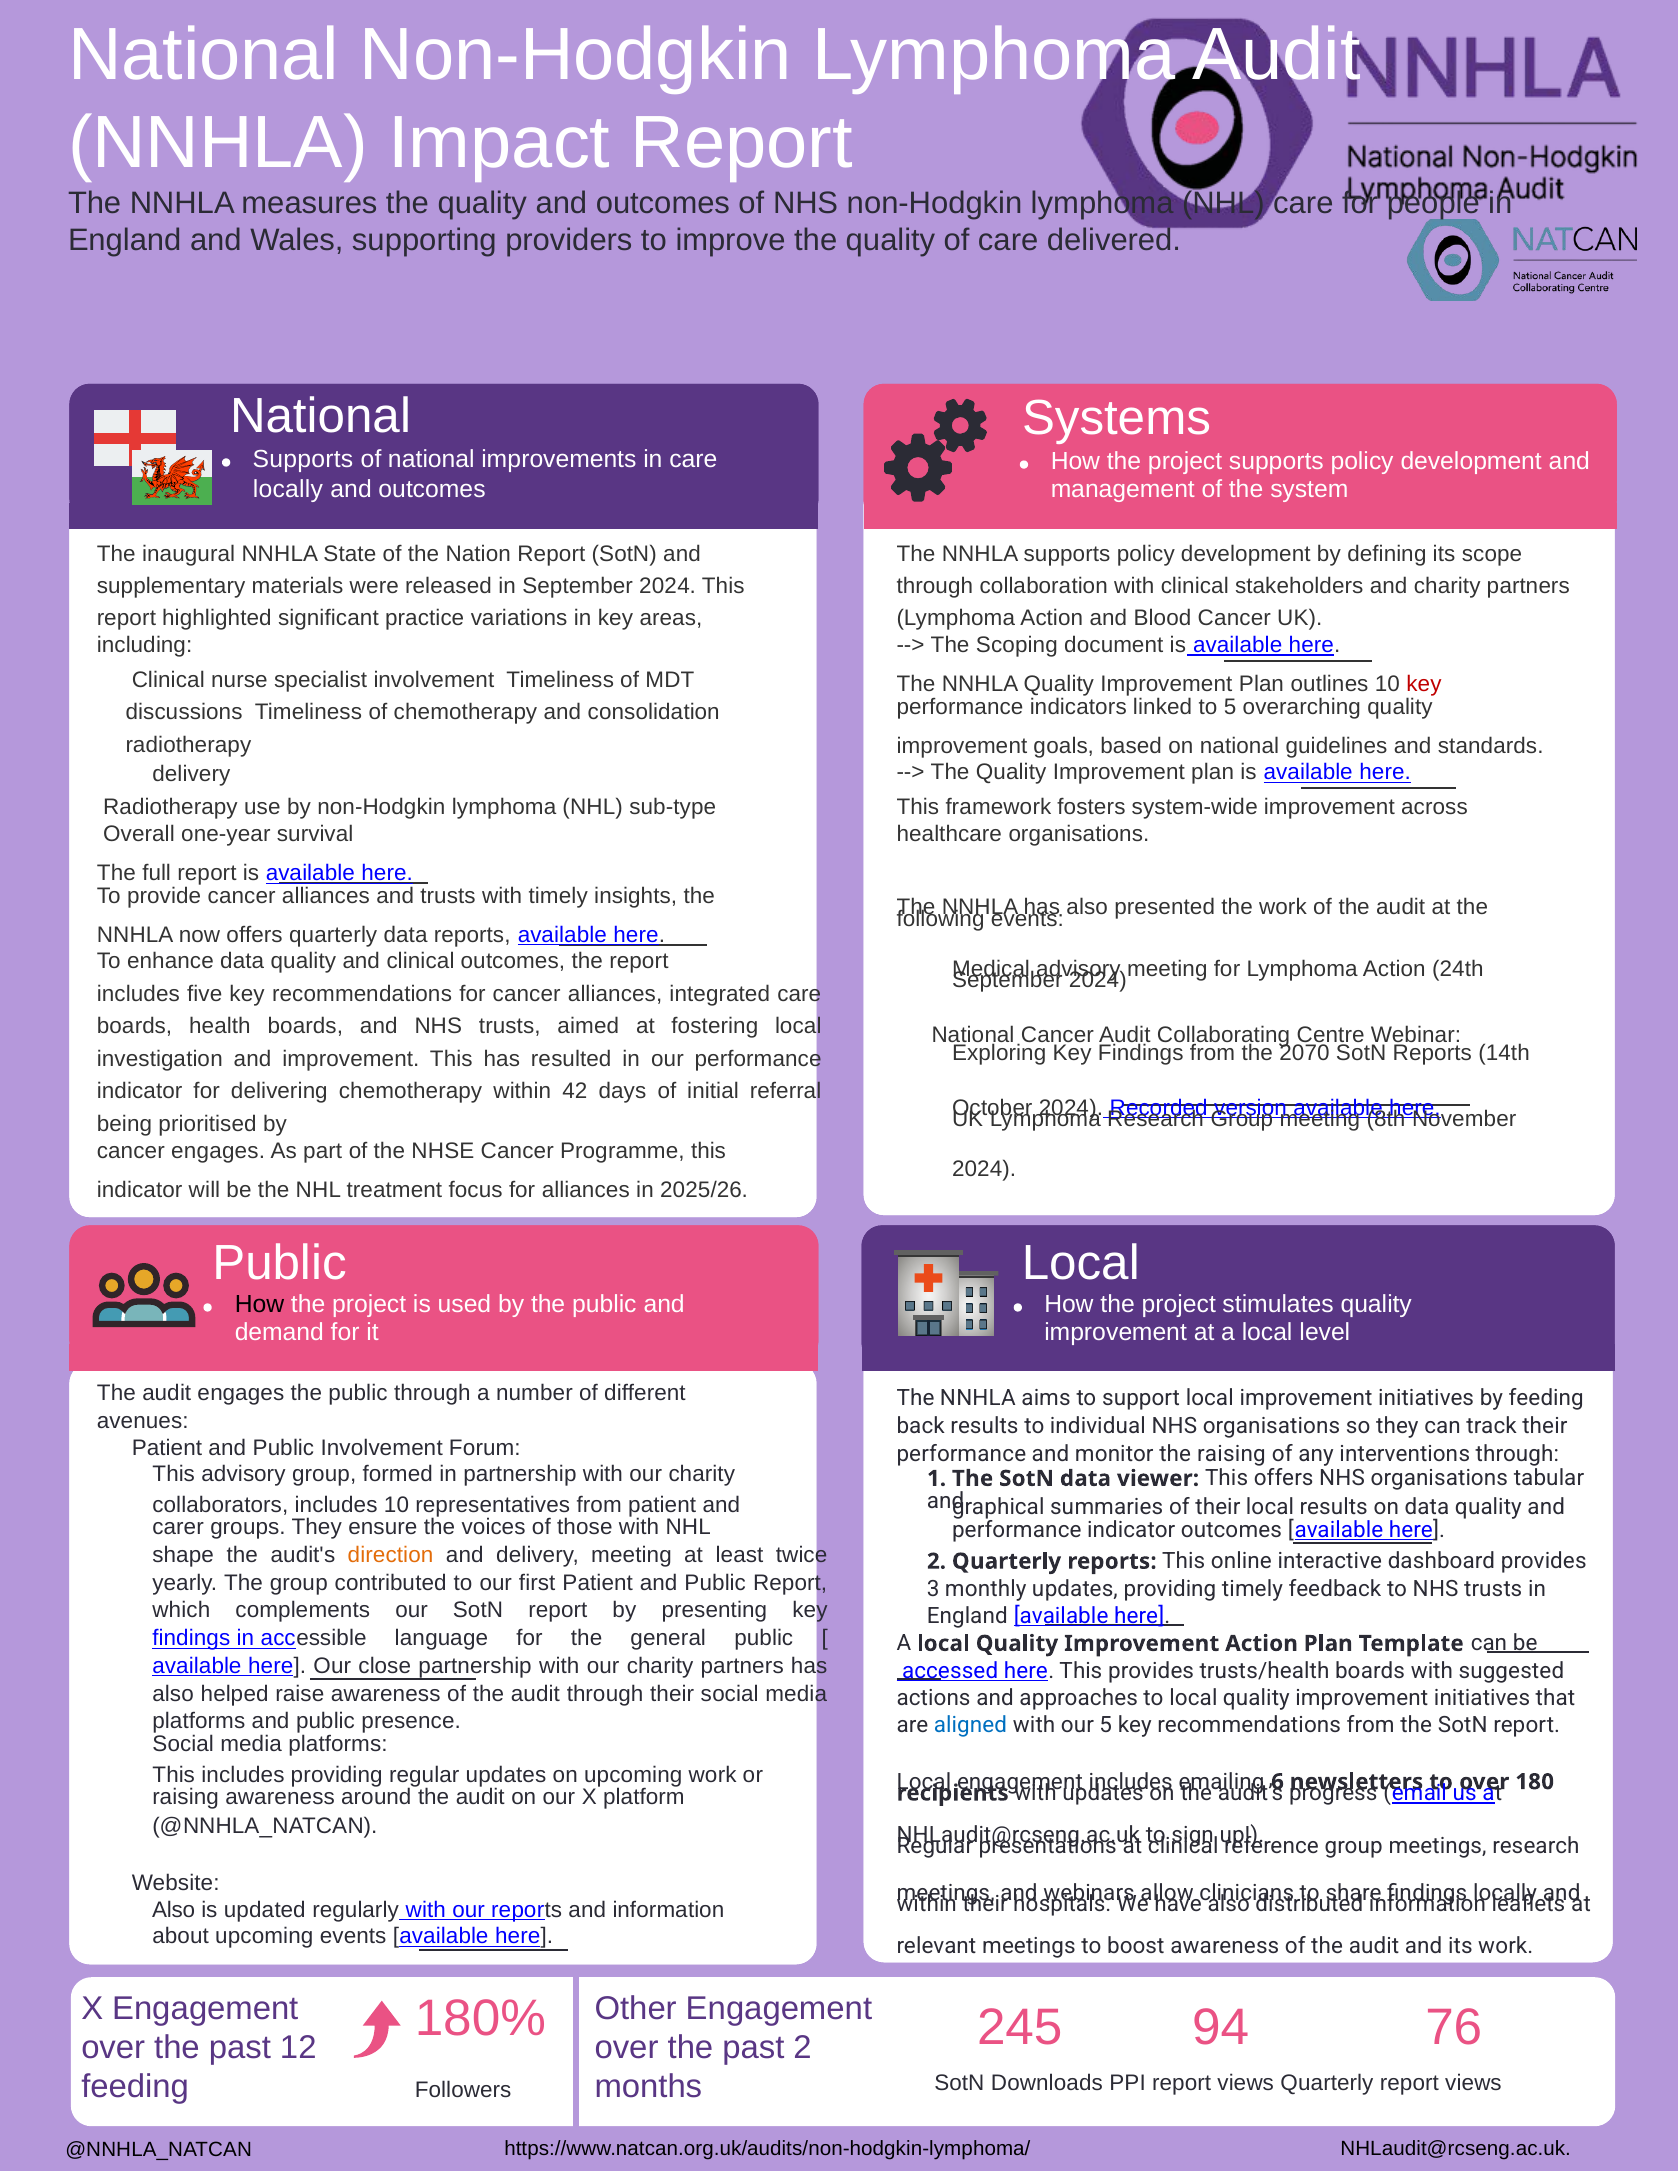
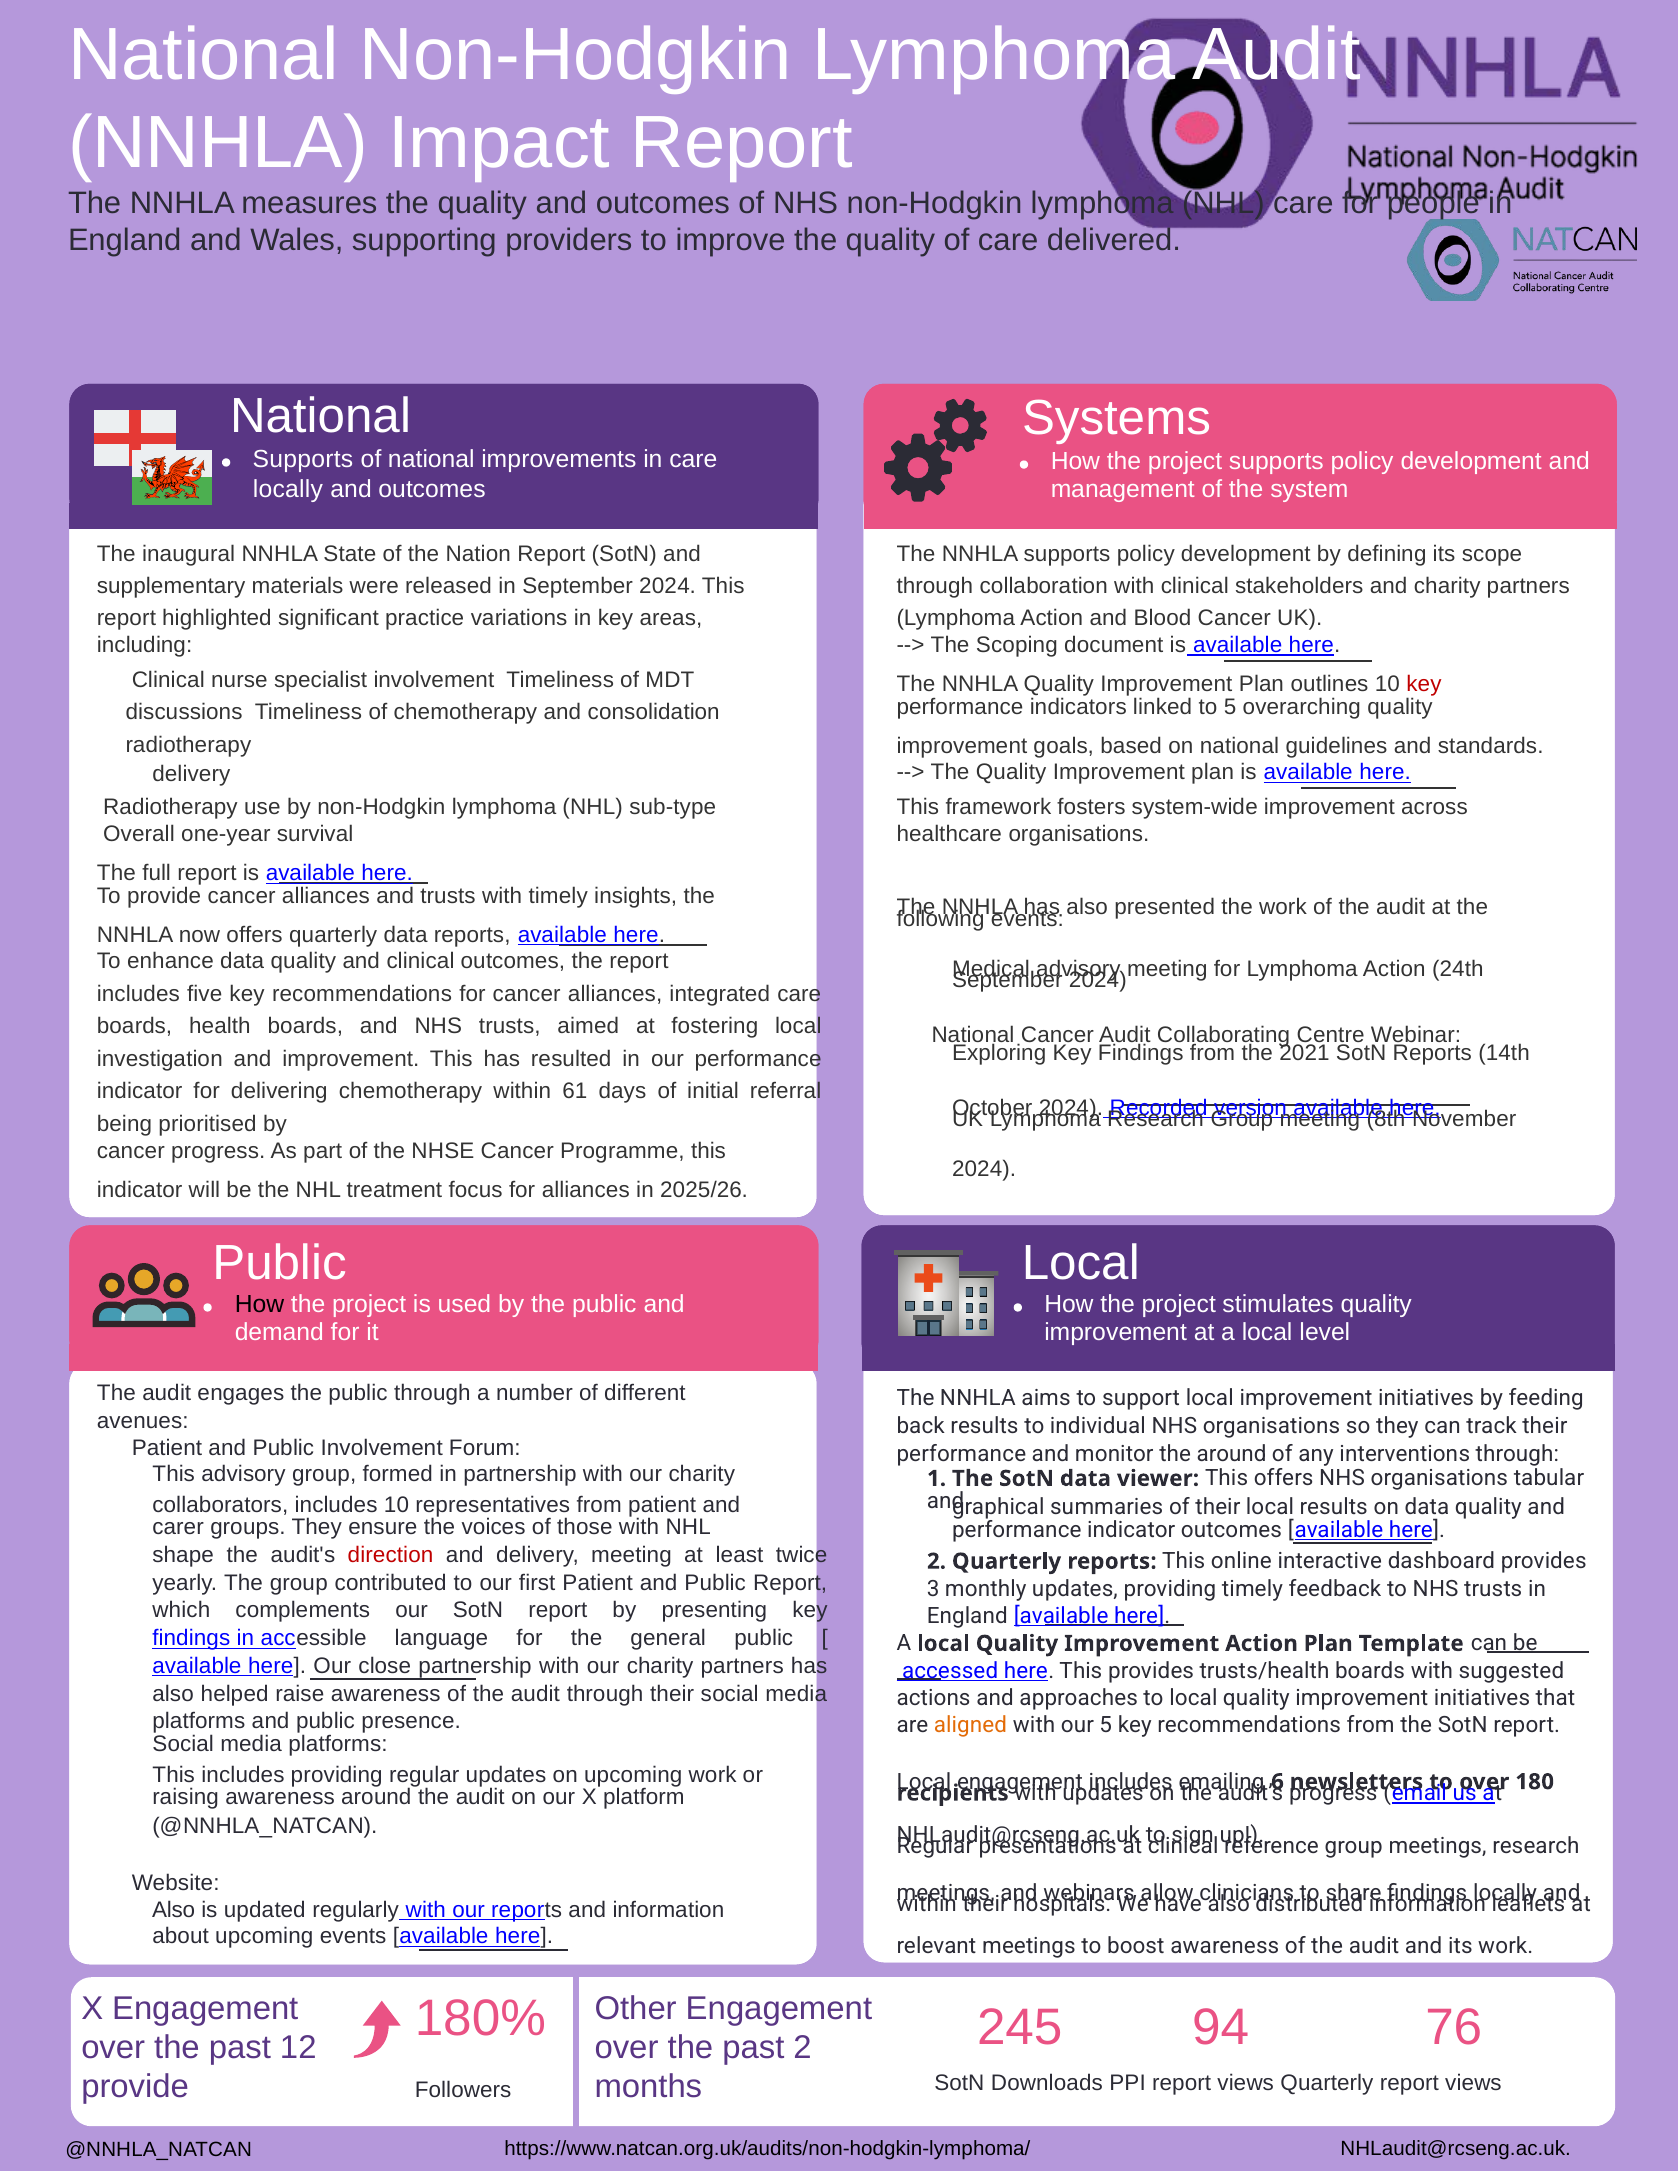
2070: 2070 -> 2021 (1305, 1054)
42: 42 -> 61 (575, 1092)
cancer engages: engages -> progress (218, 1151)
the raising: raising -> around (1232, 1454)
direction colour: orange -> red (391, 1555)
aligned colour: blue -> orange (970, 1726)
feeding: feeding -> provide (135, 2087)
